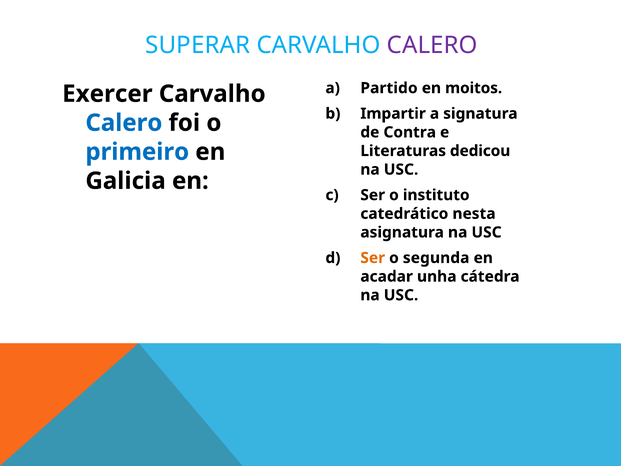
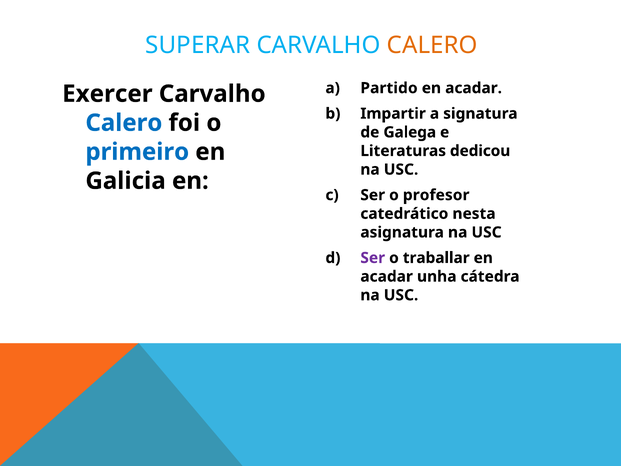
CALERO colour: purple -> orange (432, 45)
moitos: moitos -> acadar (474, 88)
Contra: Contra -> Galega (410, 132)
instituto: instituto -> profesor (436, 195)
Ser colour: orange -> purple (373, 258)
segunda: segunda -> traballar (436, 258)
